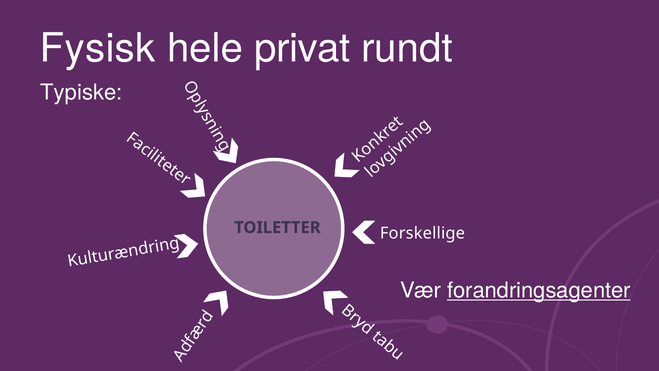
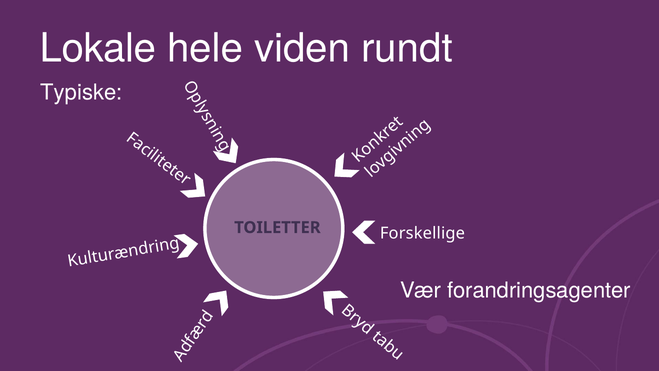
Fysisk: Fysisk -> Lokale (98, 49)
privat: privat -> viden (302, 49)
forandringsagenter underline: present -> none (539, 290)
